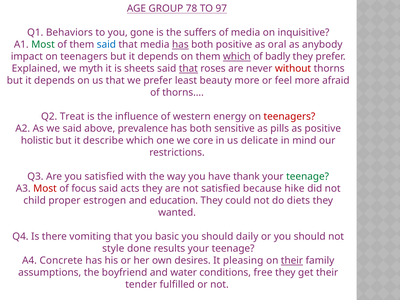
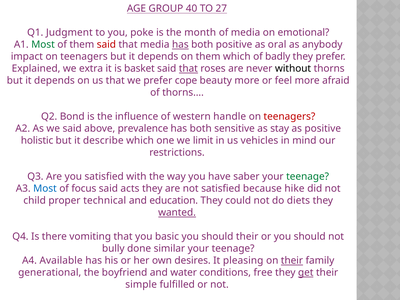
78: 78 -> 40 (192, 9)
97: 97 -> 27 (221, 9)
Behaviors: Behaviors -> Judgment (69, 33)
gone: gone -> poke (142, 33)
suffers: suffers -> month (200, 33)
inquisitive: inquisitive -> emotional (303, 33)
said colour: blue -> red (106, 45)
which underline: present -> none (237, 57)
myth: myth -> extra (91, 69)
sheets: sheets -> basket (139, 69)
without colour: red -> black (293, 69)
least: least -> cope (186, 81)
Treat: Treat -> Bond (72, 117)
energy: energy -> handle (230, 117)
pills: pills -> stay (280, 129)
core: core -> limit (203, 141)
delicate: delicate -> vehicles (259, 141)
thank: thank -> saber (246, 177)
Most colour: red -> blue (45, 189)
estrogen: estrogen -> technical (105, 201)
wanted underline: none -> present (177, 213)
should daily: daily -> their (247, 237)
style: style -> bully (113, 249)
results: results -> similar (169, 249)
Concrete: Concrete -> Available (61, 261)
assumptions: assumptions -> generational (50, 273)
get underline: none -> present (306, 273)
tender: tender -> simple (141, 285)
